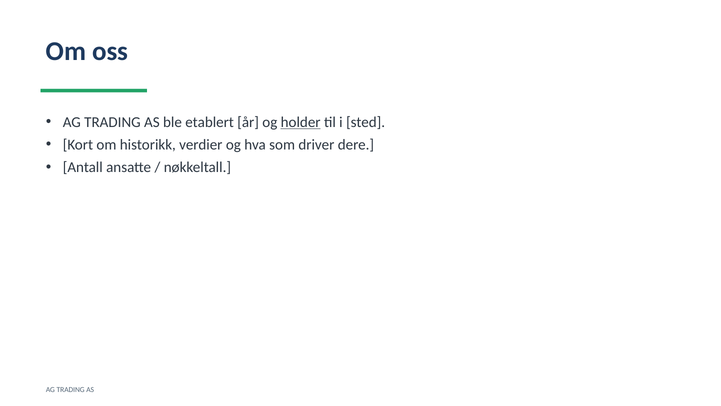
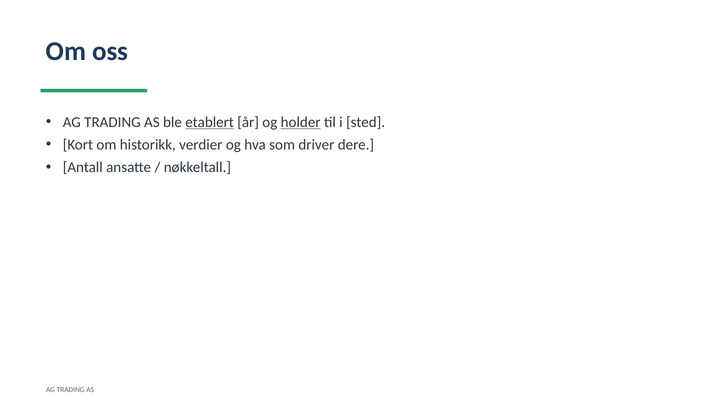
etablert underline: none -> present (210, 122)
